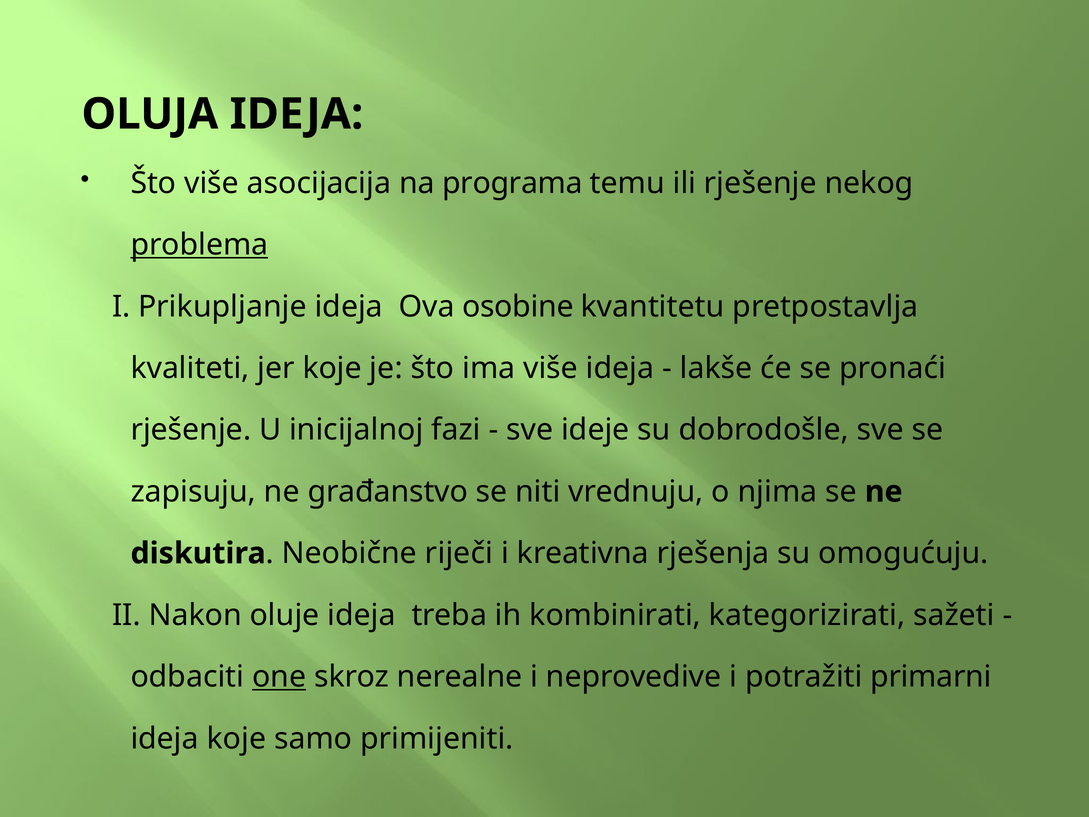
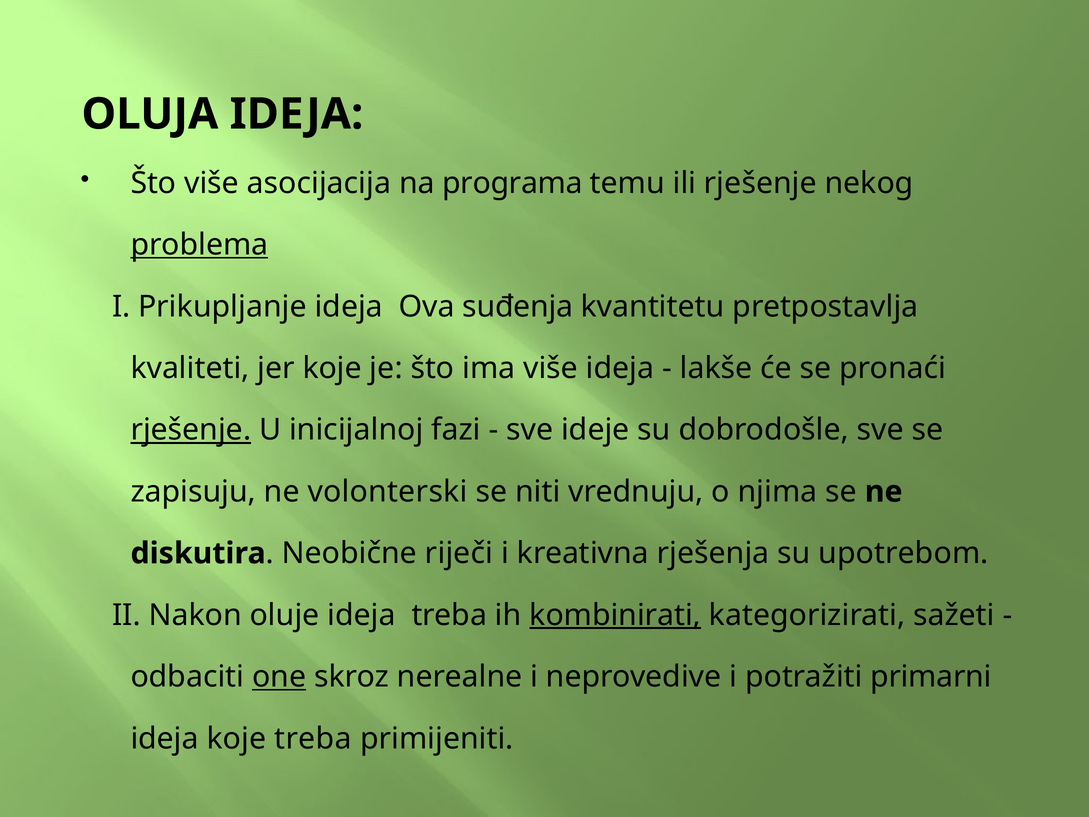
osobine: osobine -> suđenja (518, 306)
rješenje underline: none -> present (191, 430)
građanstvo: građanstvo -> volonterski (388, 492)
omogućuju: omogućuju -> upotrebom (903, 553)
kombinirati underline: none -> present (615, 615)
koje samo: samo -> treba (313, 738)
